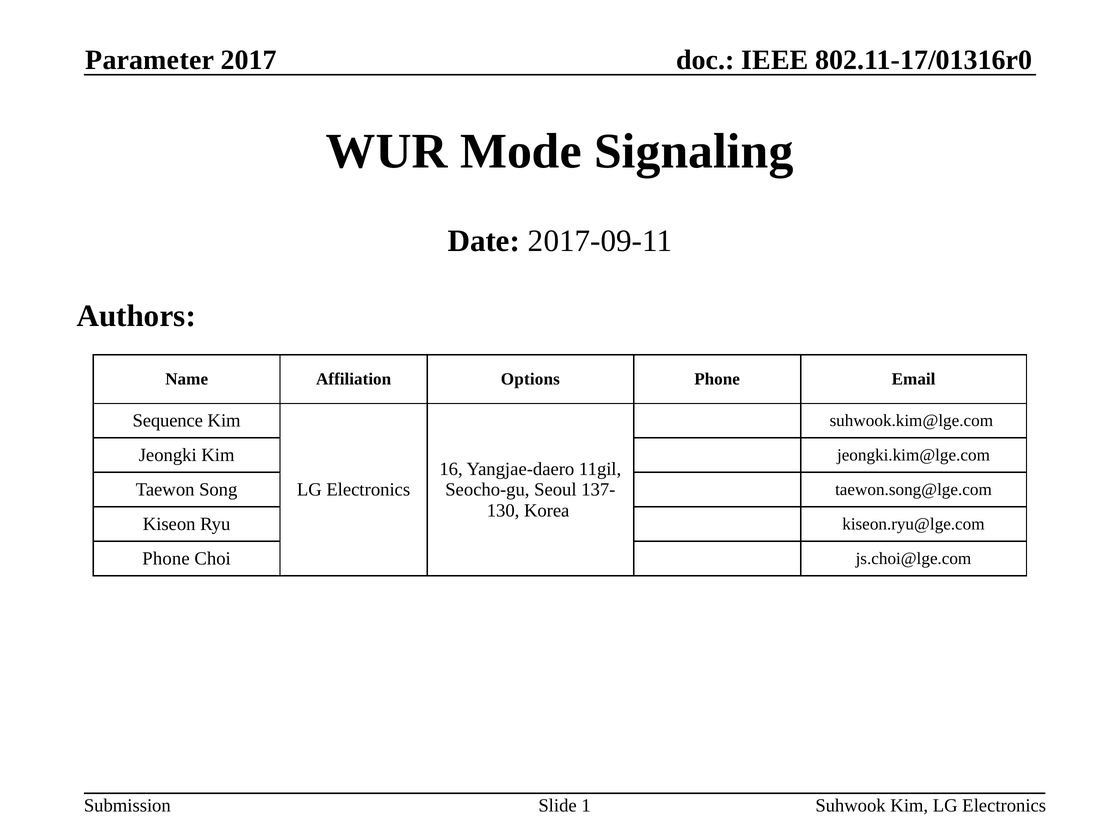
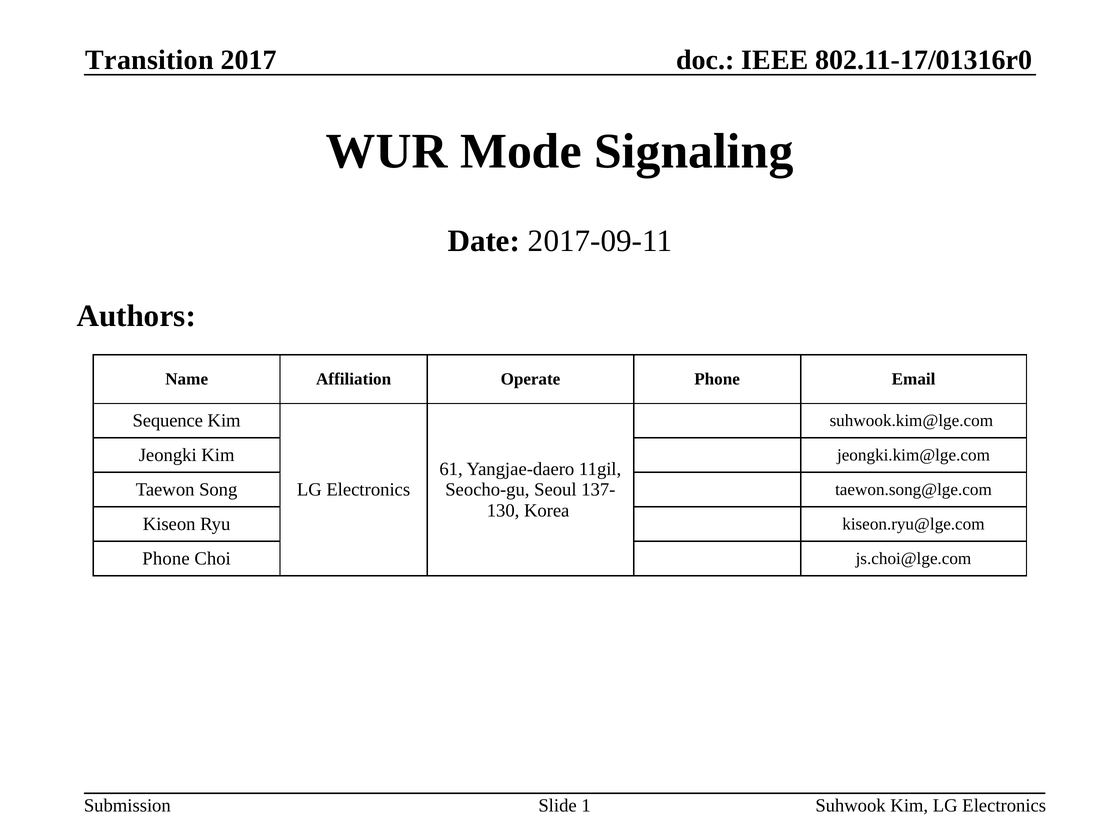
Parameter: Parameter -> Transition (150, 60)
Options: Options -> Operate (530, 379)
16: 16 -> 61 (451, 469)
